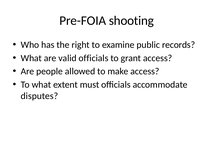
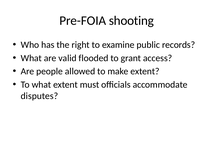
valid officials: officials -> flooded (94, 58)
make access: access -> extent (145, 71)
